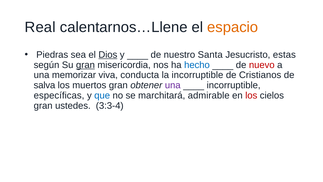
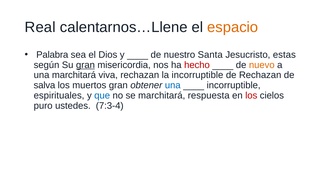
Piedras: Piedras -> Palabra (52, 55)
Dios underline: present -> none (108, 55)
hecho colour: blue -> red (197, 65)
nuevo colour: red -> orange (262, 65)
una memorizar: memorizar -> marchitará (74, 75)
viva conducta: conducta -> rechazan (140, 75)
de Cristianos: Cristianos -> Rechazan (260, 75)
una colour: purple -> blue (173, 85)
específicas: específicas -> espirituales (59, 95)
admirable: admirable -> respuesta (209, 95)
gran: gran -> puro (43, 105)
3:3-4: 3:3-4 -> 7:3-4 (110, 105)
